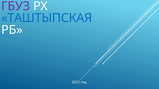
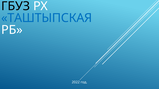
ГБУЗ colour: purple -> black (16, 6)
